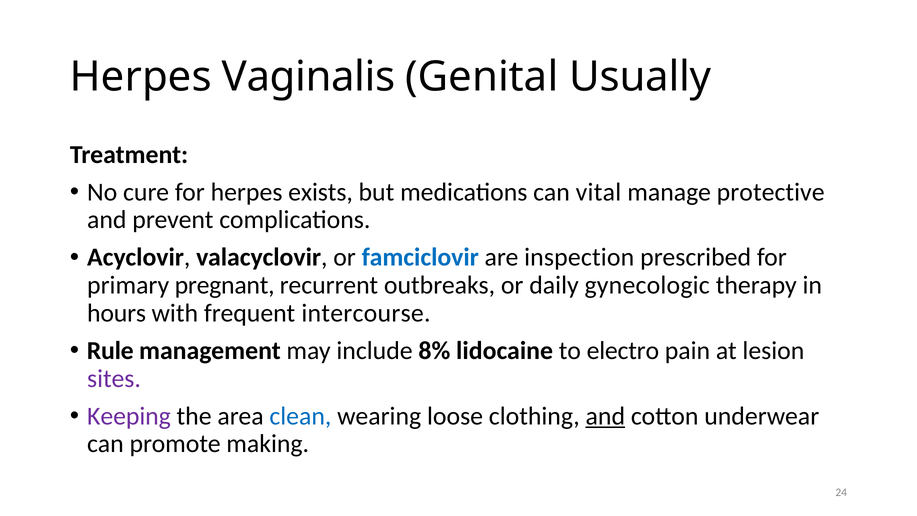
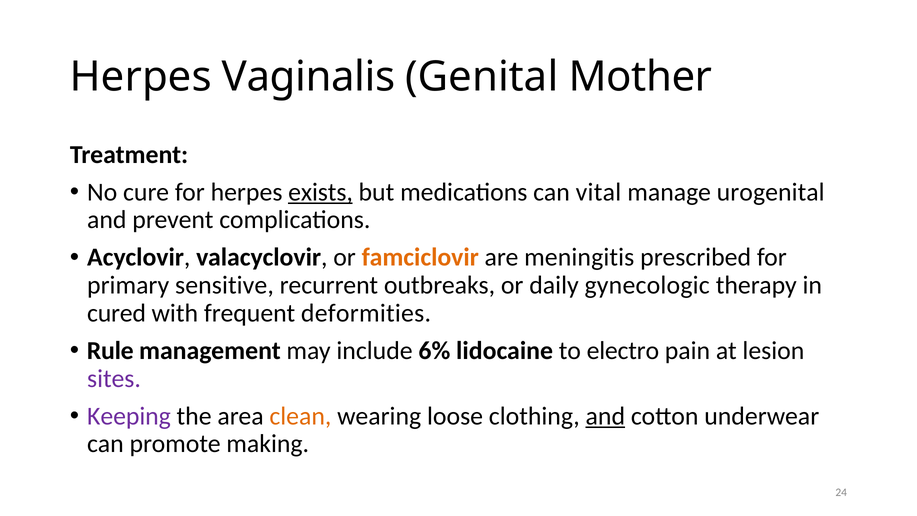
Usually: Usually -> Mother (640, 77)
exists underline: none -> present (321, 192)
protective: protective -> urogenital (771, 192)
famciclovir colour: blue -> orange (420, 257)
inspection: inspection -> meningitis (579, 257)
pregnant: pregnant -> sensitive (224, 285)
hours: hours -> cured (117, 313)
intercourse: intercourse -> deformities (366, 313)
8%: 8% -> 6% (434, 351)
clean colour: blue -> orange (300, 416)
